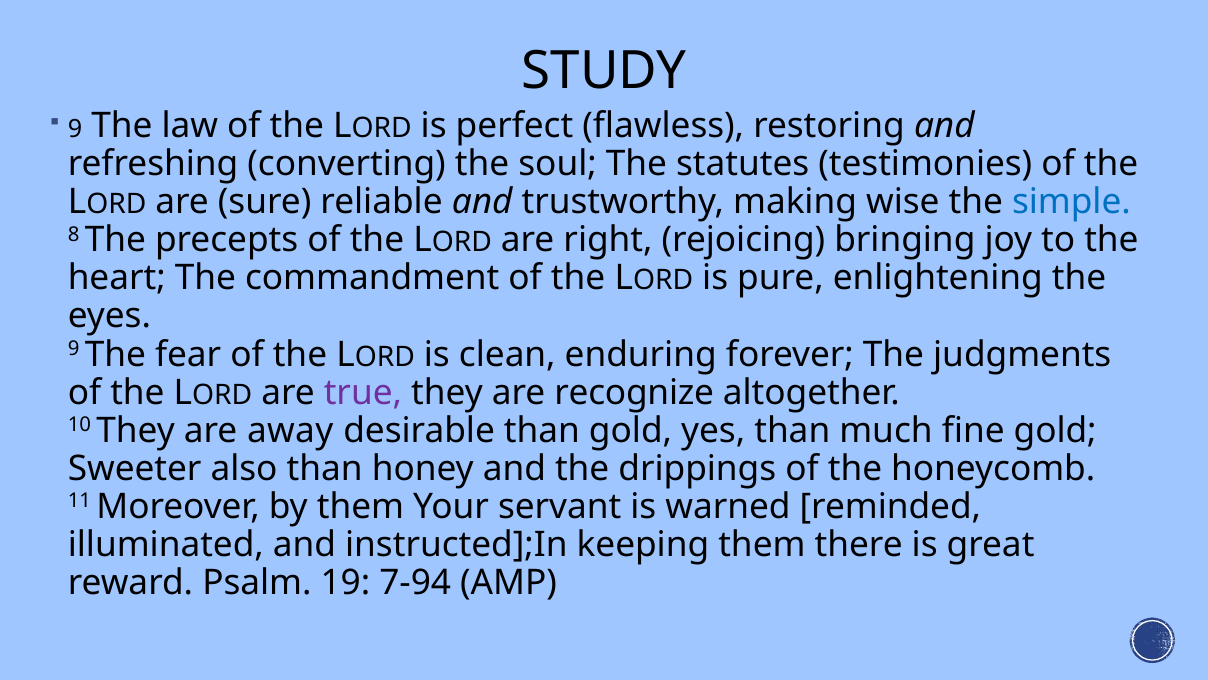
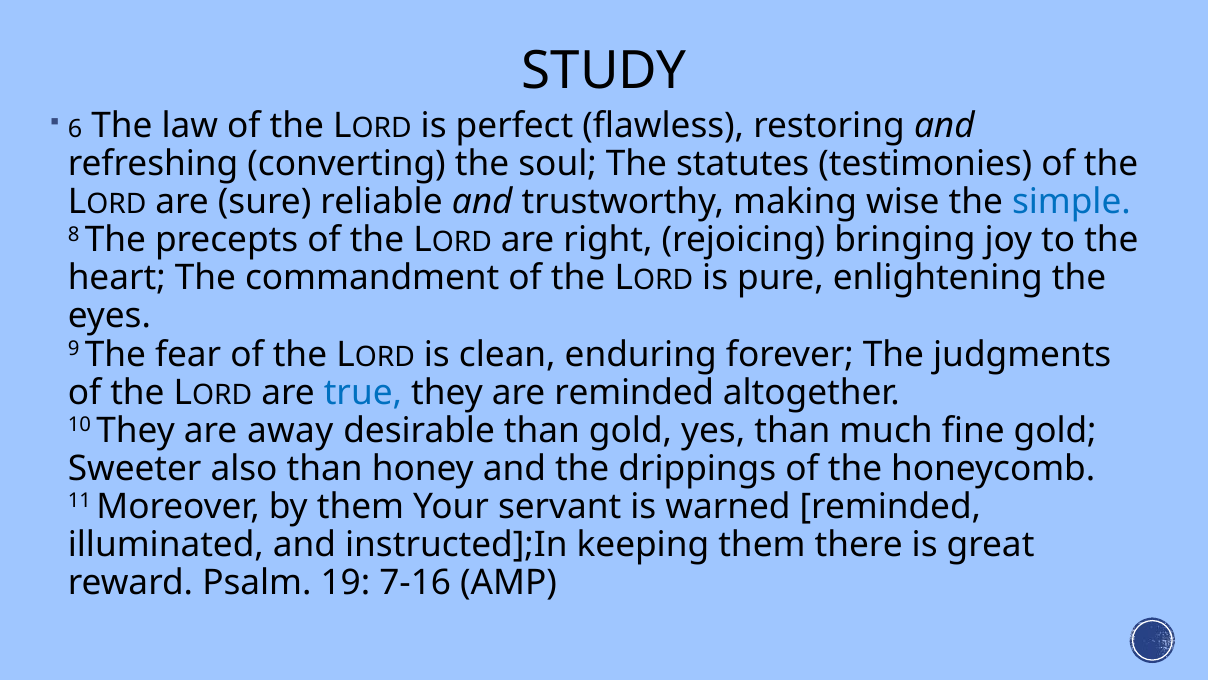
9: 9 -> 6 (75, 129)
true colour: purple -> blue (363, 392)
are recognize: recognize -> reminded (634, 392)
7-94: 7-94 -> 7-16 (415, 582)
